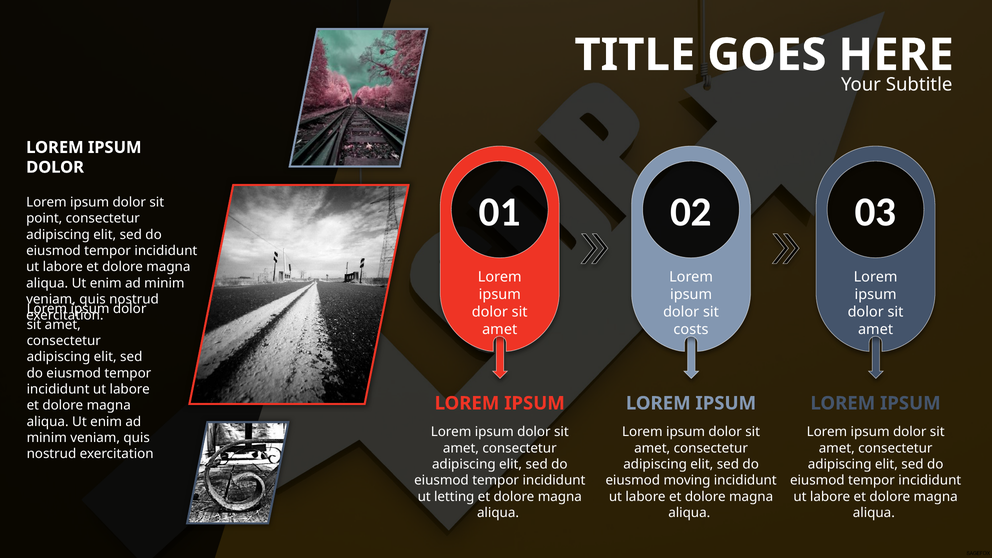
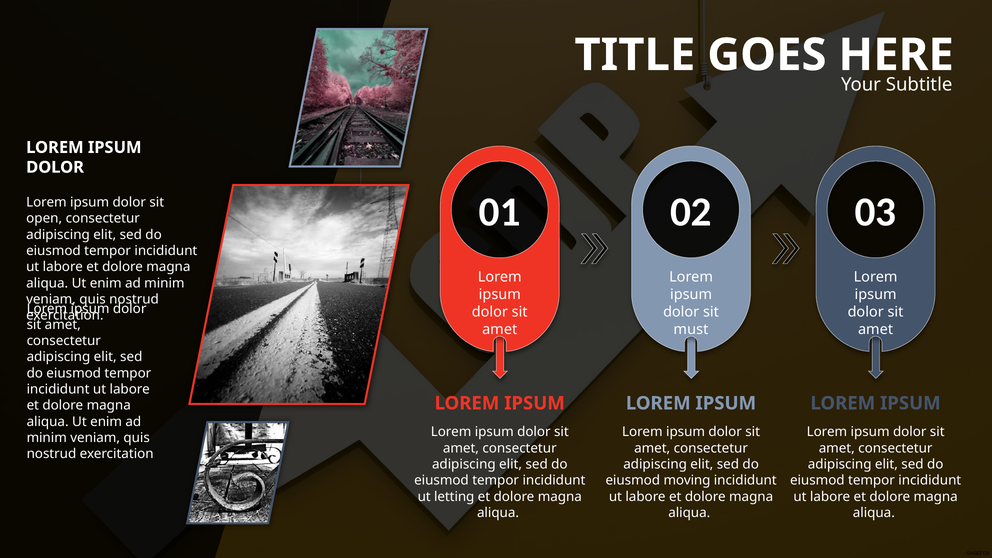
point: point -> open (44, 219)
costs: costs -> must (691, 329)
